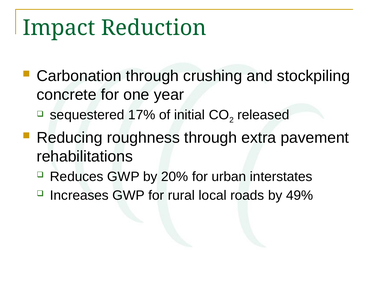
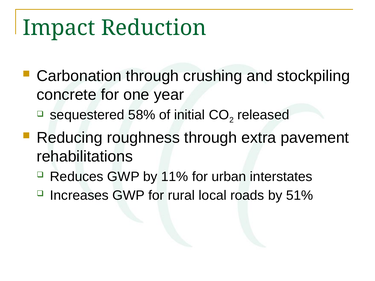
17%: 17% -> 58% (142, 115)
20%: 20% -> 11% (175, 177)
49%: 49% -> 51% (300, 196)
